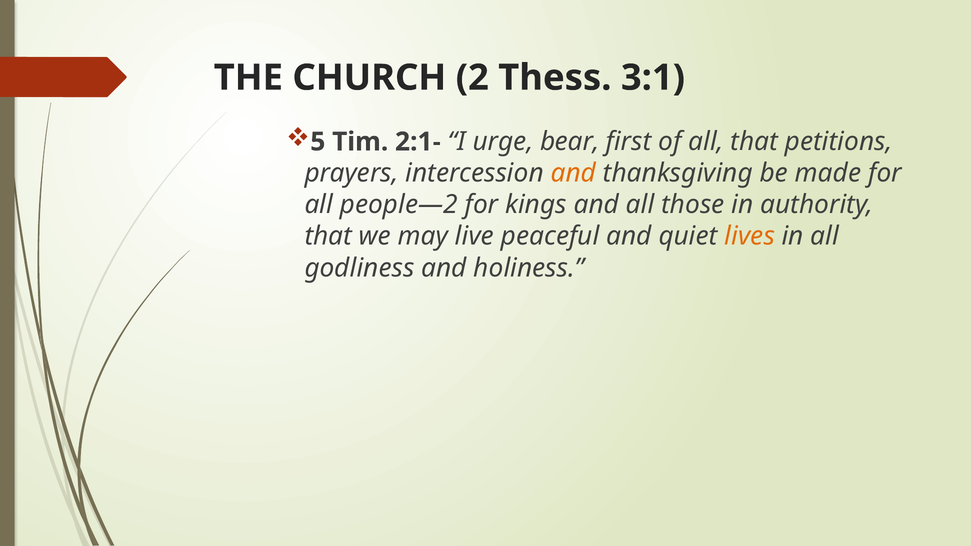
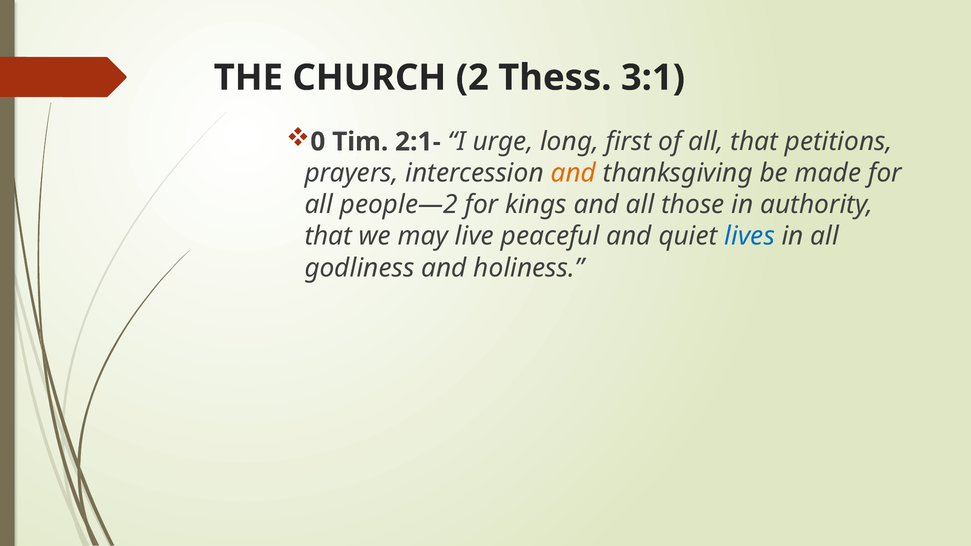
5: 5 -> 0 (318, 142)
bear: bear -> long (570, 142)
lives colour: orange -> blue (750, 236)
